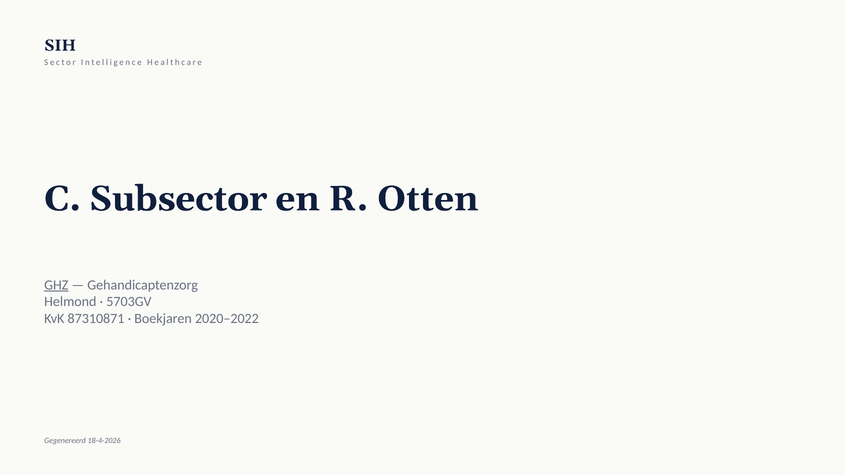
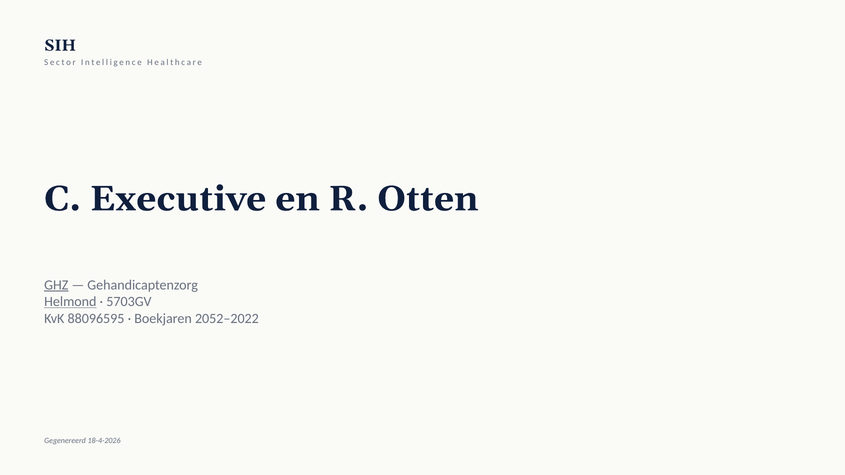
Subsector: Subsector -> Executive (178, 199)
Helmond underline: none -> present (70, 302)
87310871: 87310871 -> 88096595 (96, 319)
2020–2022: 2020–2022 -> 2052–2022 (227, 319)
